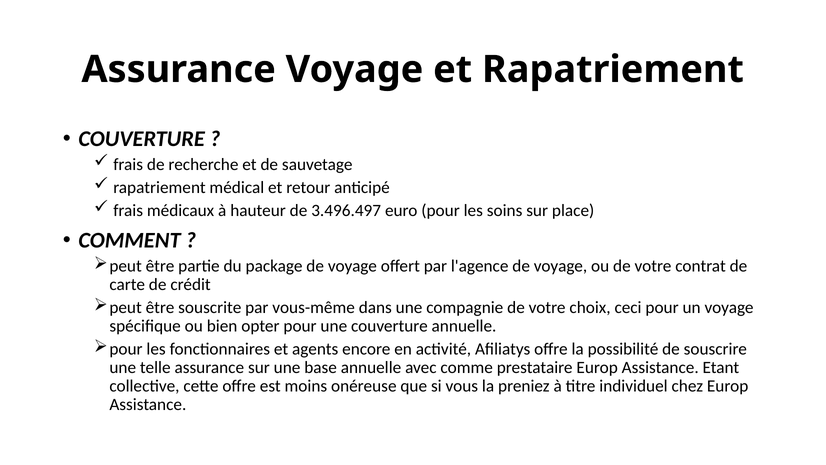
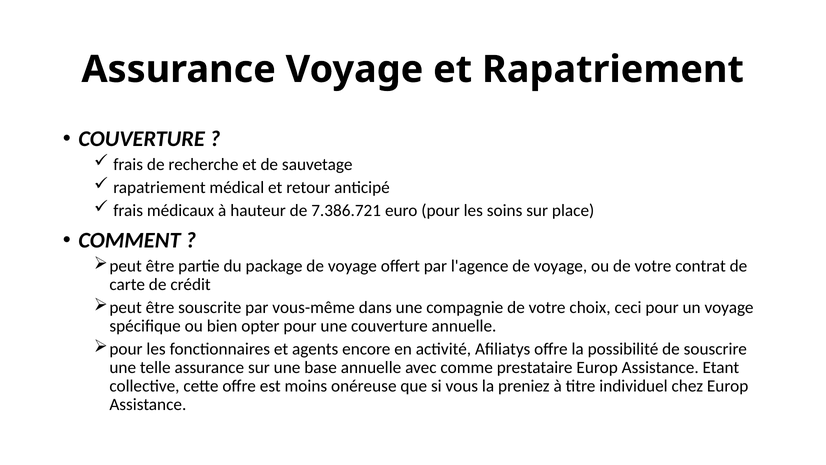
3.496.497: 3.496.497 -> 7.386.721 (346, 210)
